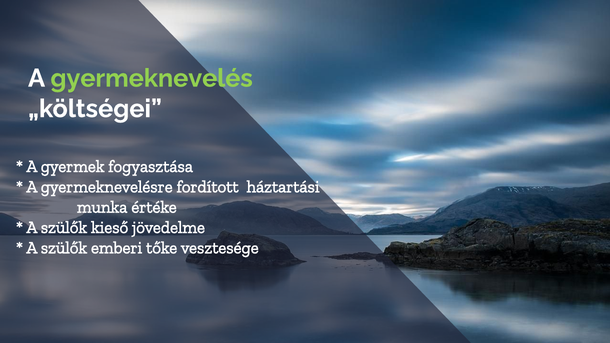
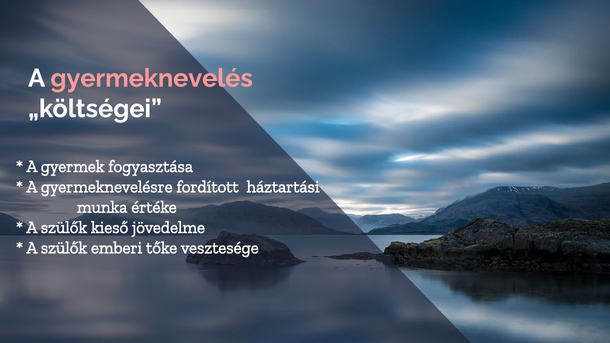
gyermeknevelés colour: light green -> pink (152, 78)
